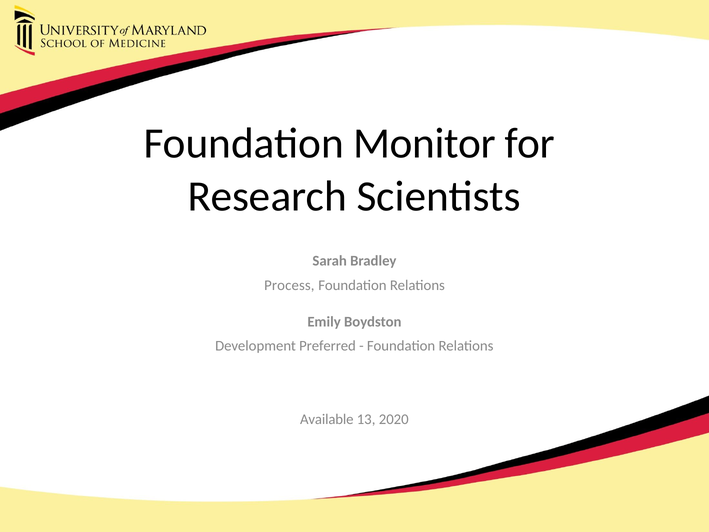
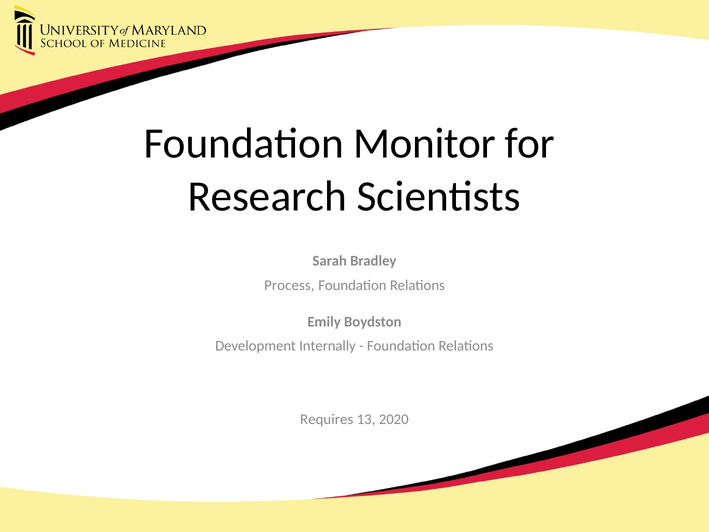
Preferred: Preferred -> Internally (327, 346)
Available: Available -> Requires (327, 419)
